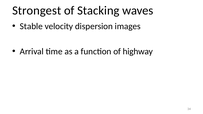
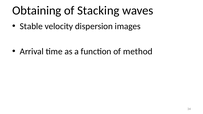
Strongest: Strongest -> Obtaining (37, 11)
highway: highway -> method (138, 52)
